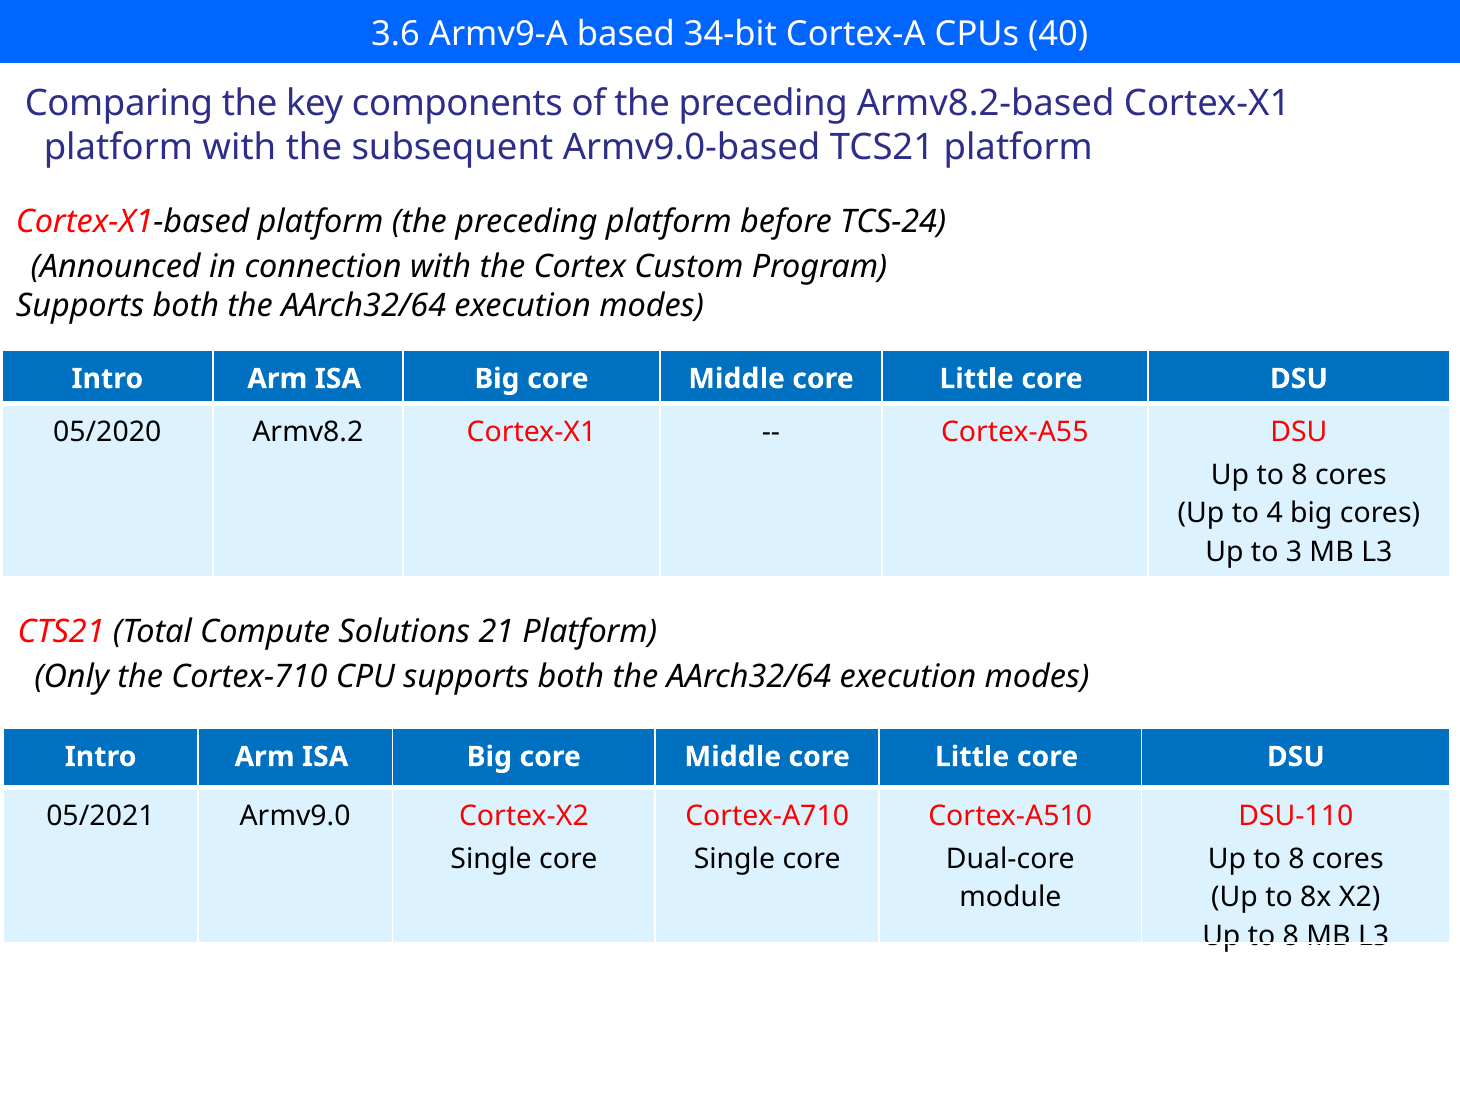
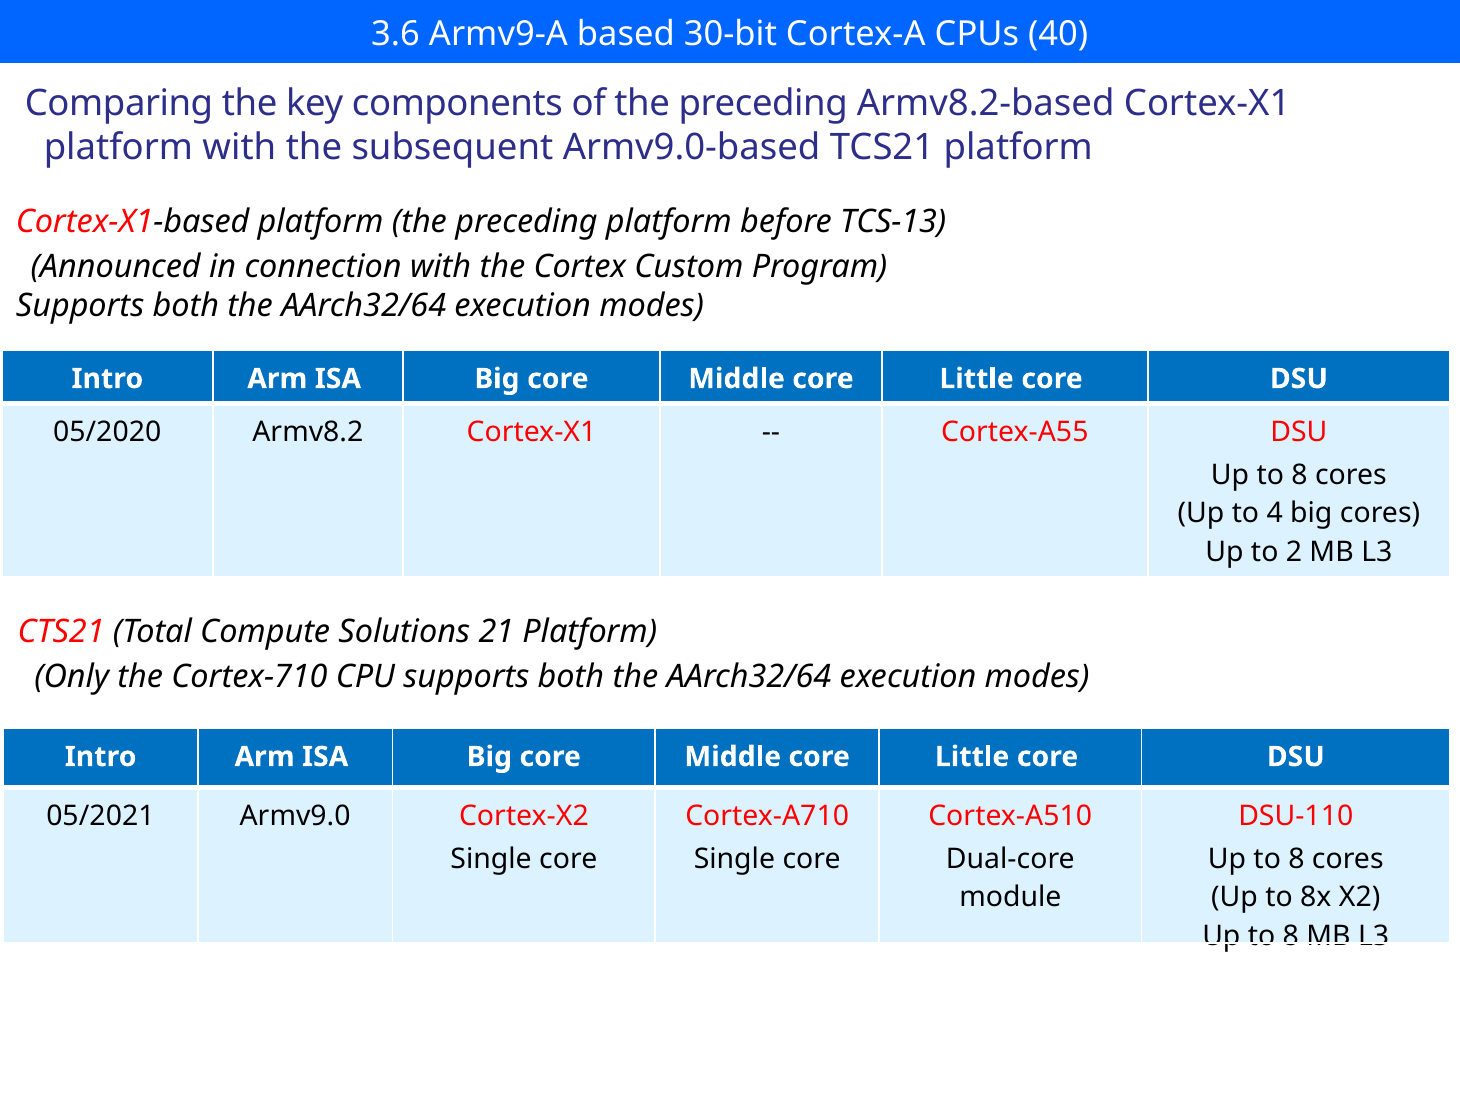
34-bit: 34-bit -> 30-bit (730, 34)
TCS-24: TCS-24 -> TCS-13 (893, 221)
3: 3 -> 2 (1294, 552)
